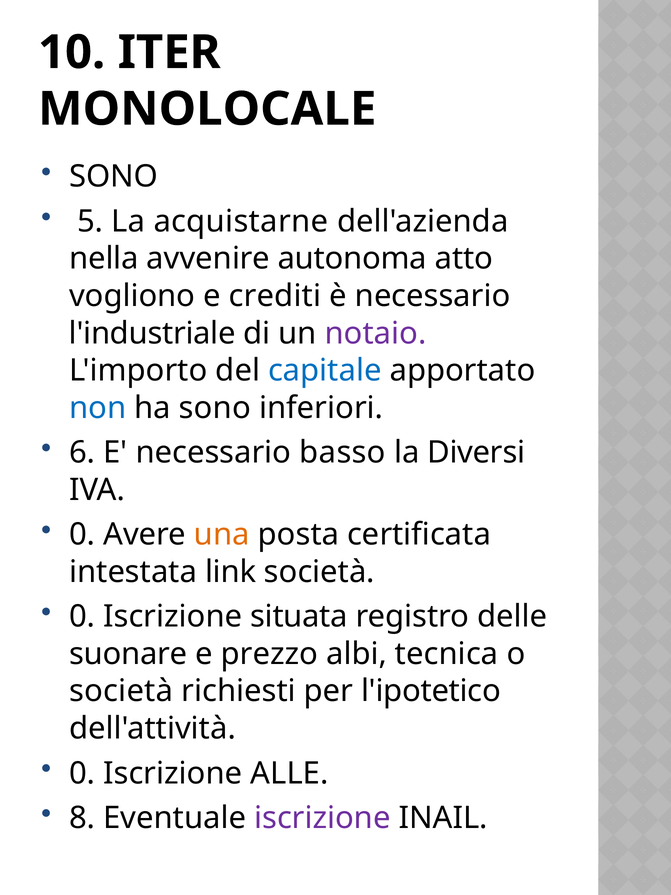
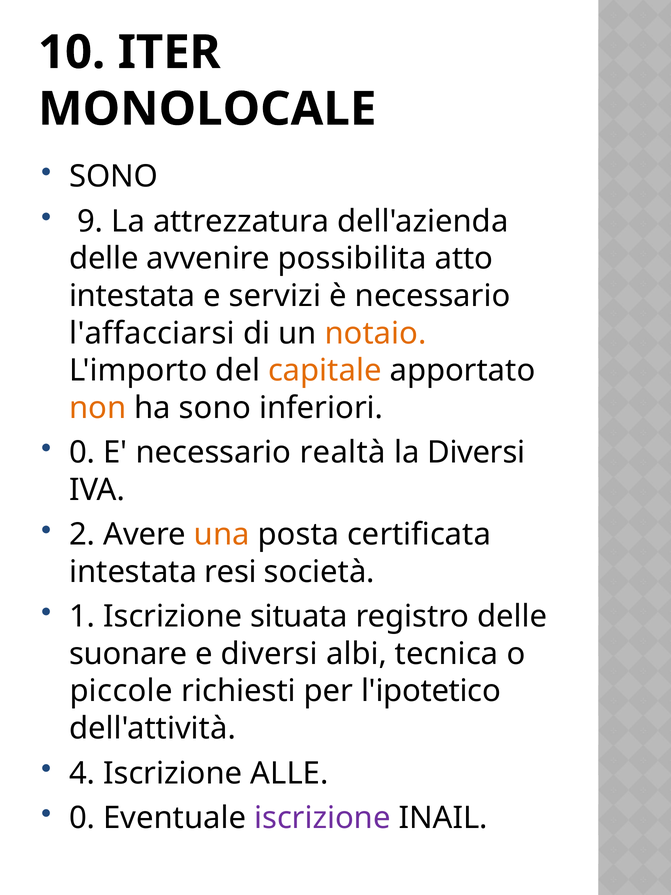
5: 5 -> 9 (90, 221)
acquistarne: acquistarne -> attrezzatura (241, 221)
nella: nella -> delle (104, 259)
autonoma: autonoma -> possibilita (352, 259)
vogliono: vogliono -> intestata (132, 296)
crediti: crediti -> servizi (275, 296)
l'industriale: l'industriale -> l'affacciarsi (152, 333)
notaio colour: purple -> orange (376, 333)
capitale colour: blue -> orange (325, 370)
non colour: blue -> orange (98, 408)
6: 6 -> 0 (82, 452)
basso: basso -> realtà (343, 452)
0: 0 -> 2 (82, 534)
link: link -> resi (231, 572)
0: 0 -> 1 (82, 616)
e prezzo: prezzo -> diversi (269, 654)
società: società -> piccole (121, 691)
0: 0 -> 4 (82, 773)
8: 8 -> 0 (82, 818)
